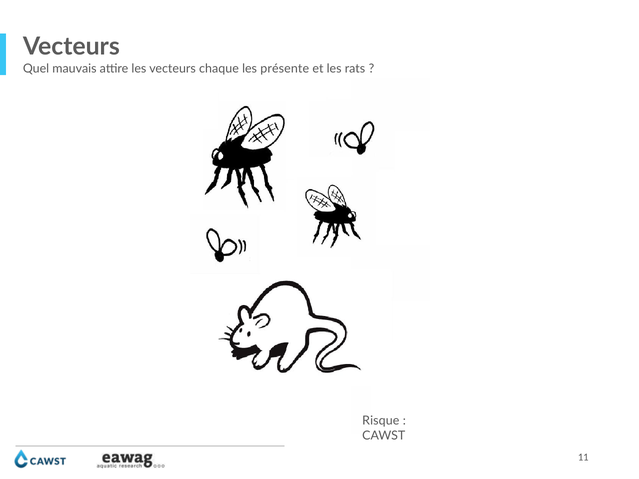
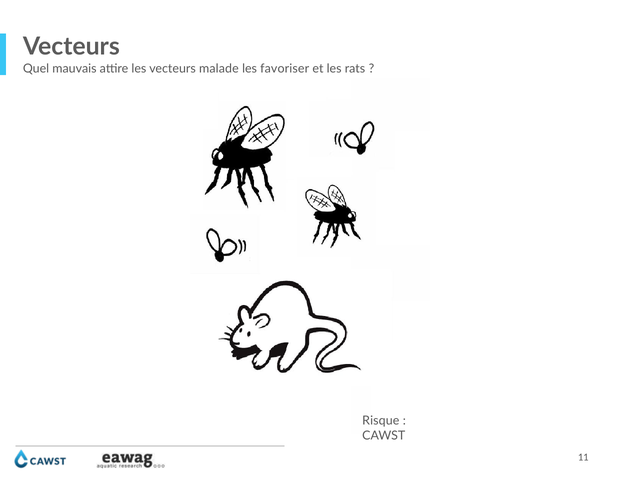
chaque: chaque -> malade (219, 69)
présente: présente -> favoriser (285, 69)
